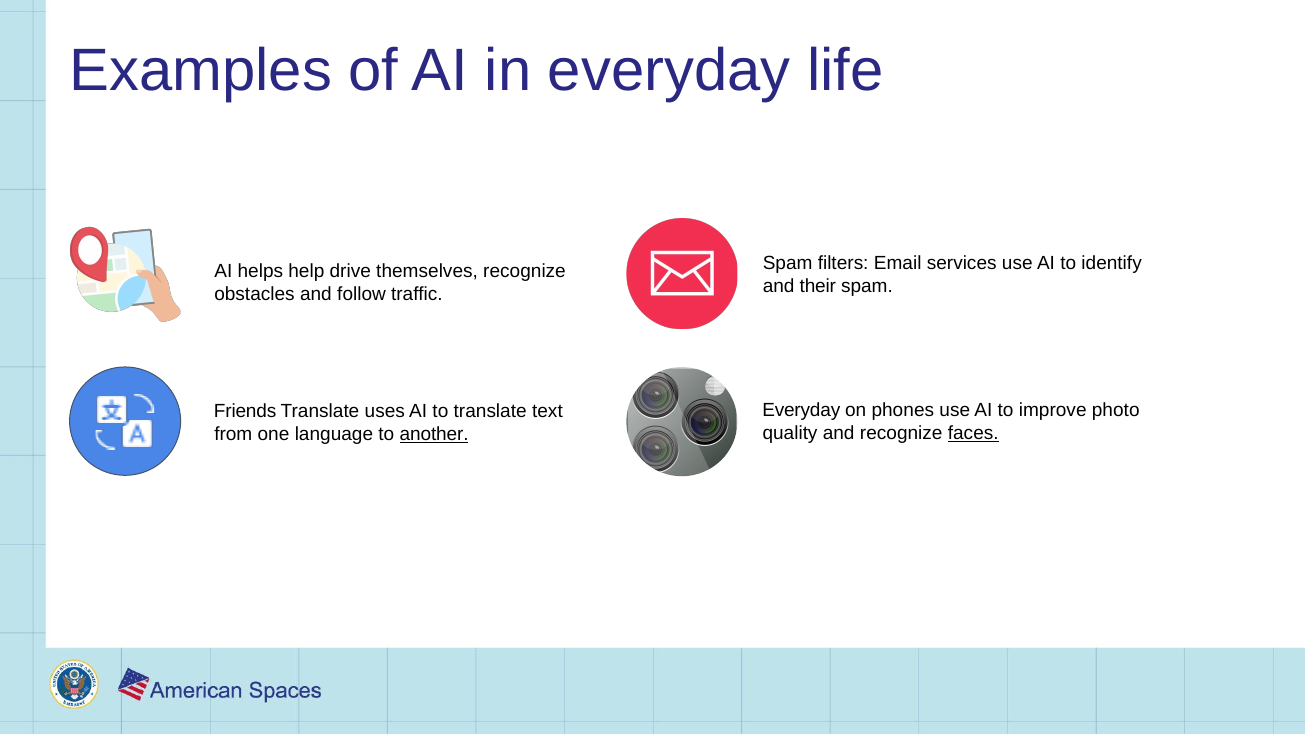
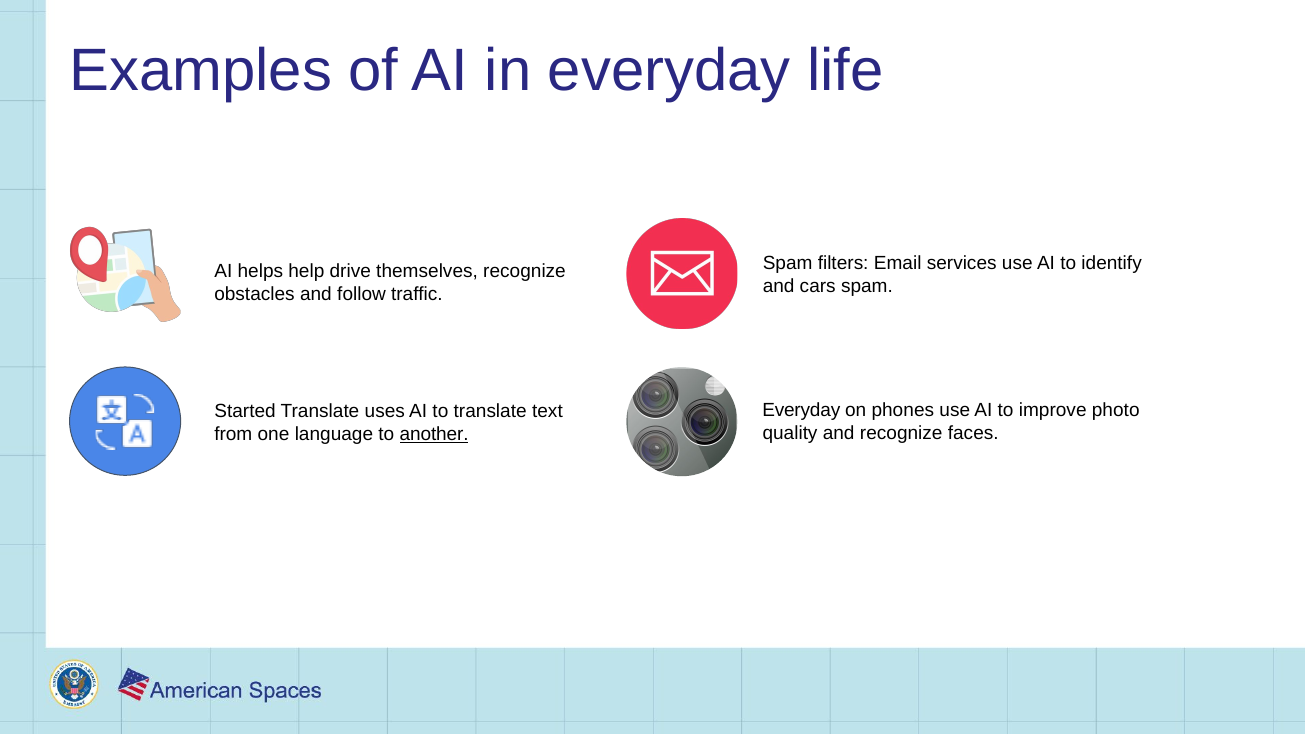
their: their -> cars (818, 286)
Friends: Friends -> Started (245, 411)
faces underline: present -> none (973, 433)
